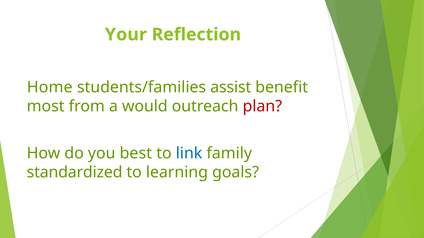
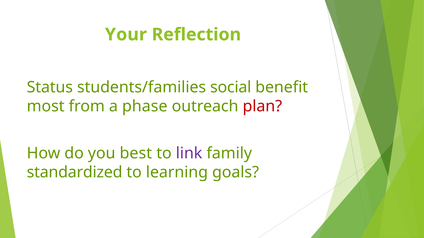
Home: Home -> Status (50, 87)
assist: assist -> social (231, 87)
would: would -> phase (145, 106)
link colour: blue -> purple (189, 153)
